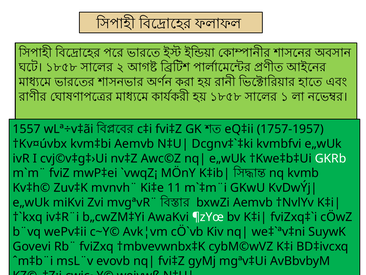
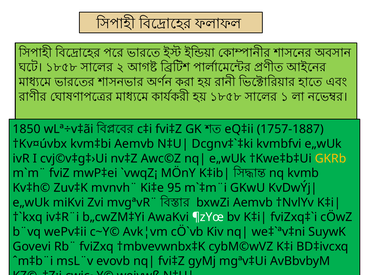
1557: 1557 -> 1850 (27, 129)
1757-1957: 1757-1957 -> 1757-1887 (290, 129)
GKRb colour: white -> yellow (331, 158)
11: 11 -> 95 (174, 187)
